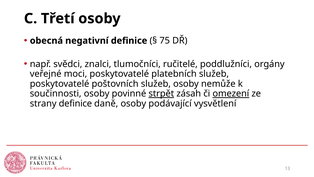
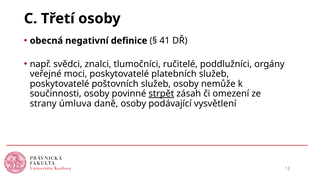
75: 75 -> 41 (165, 41)
omezení underline: present -> none (231, 93)
strany definice: definice -> úmluva (75, 103)
